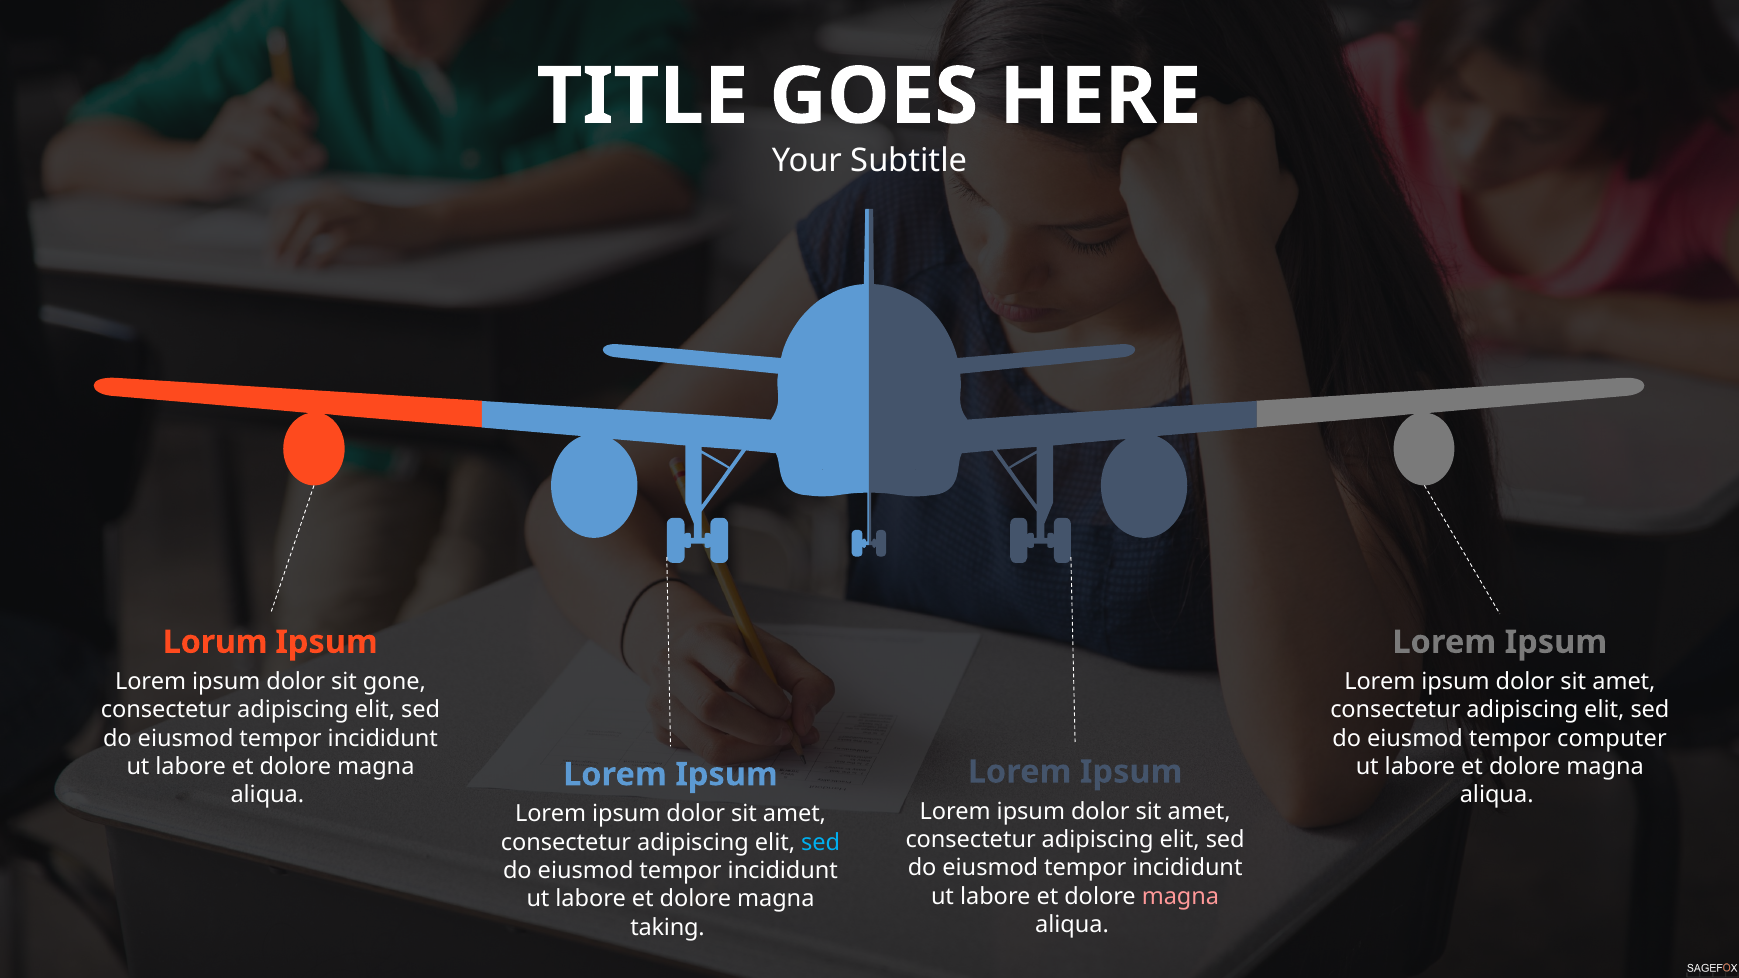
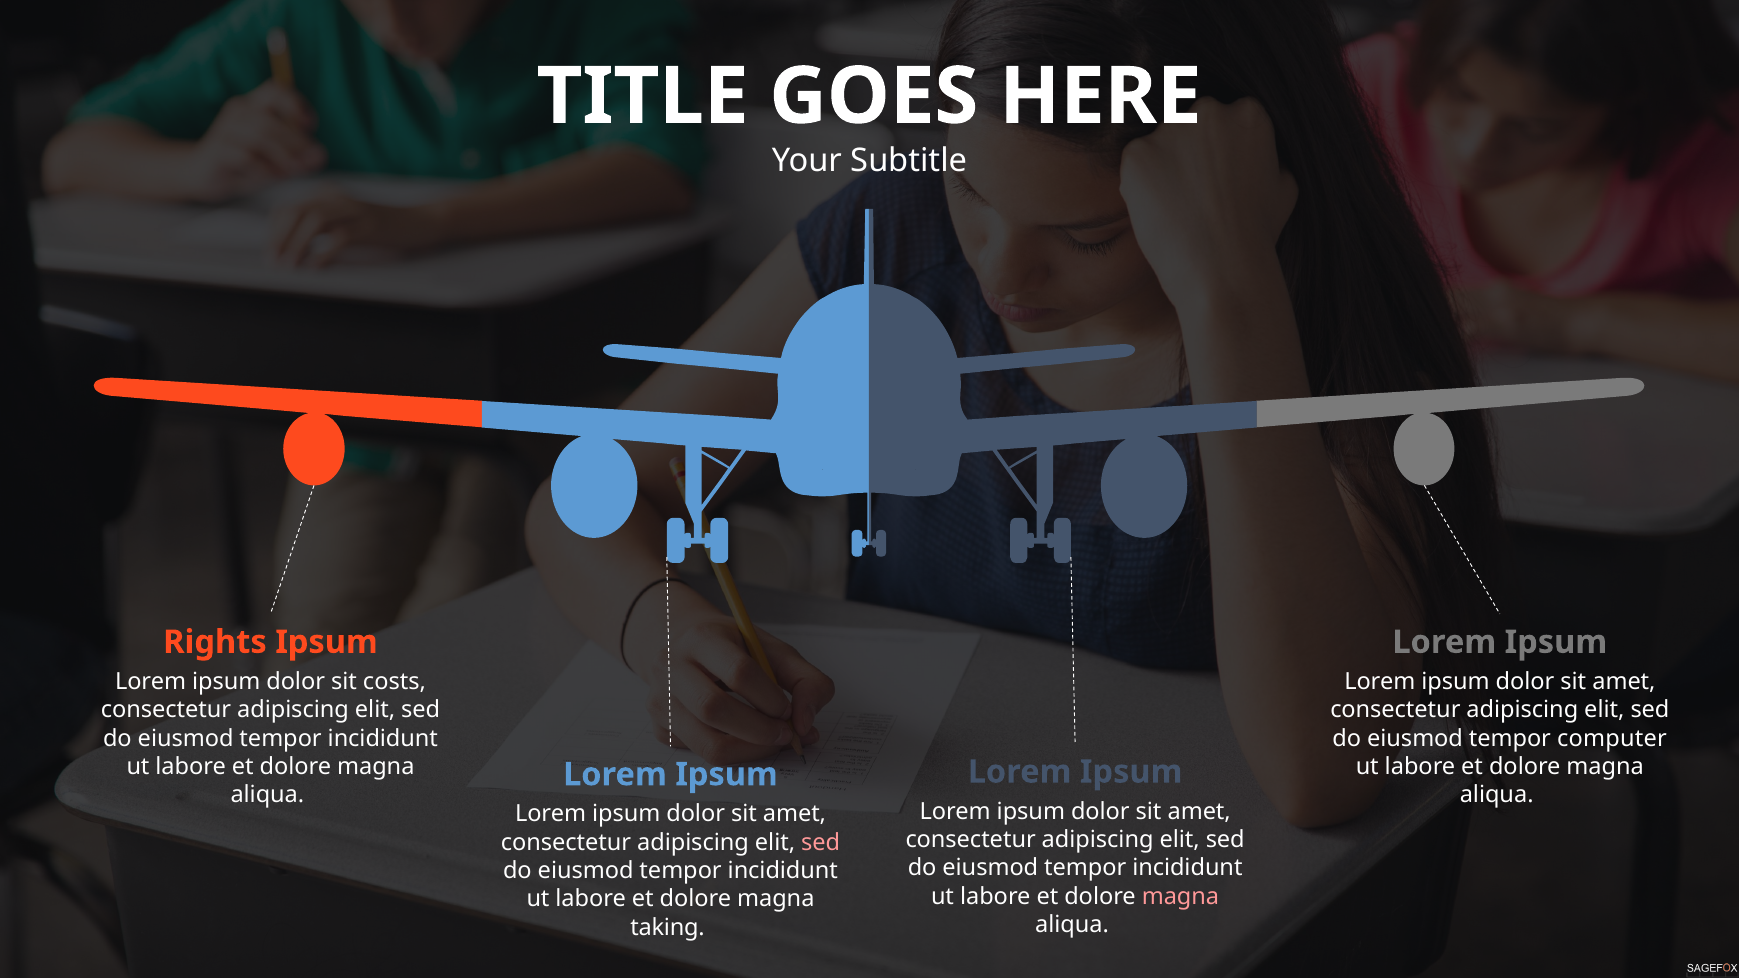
Lorum: Lorum -> Rights (215, 642)
gone: gone -> costs (395, 682)
sed colour: light blue -> pink (821, 843)
